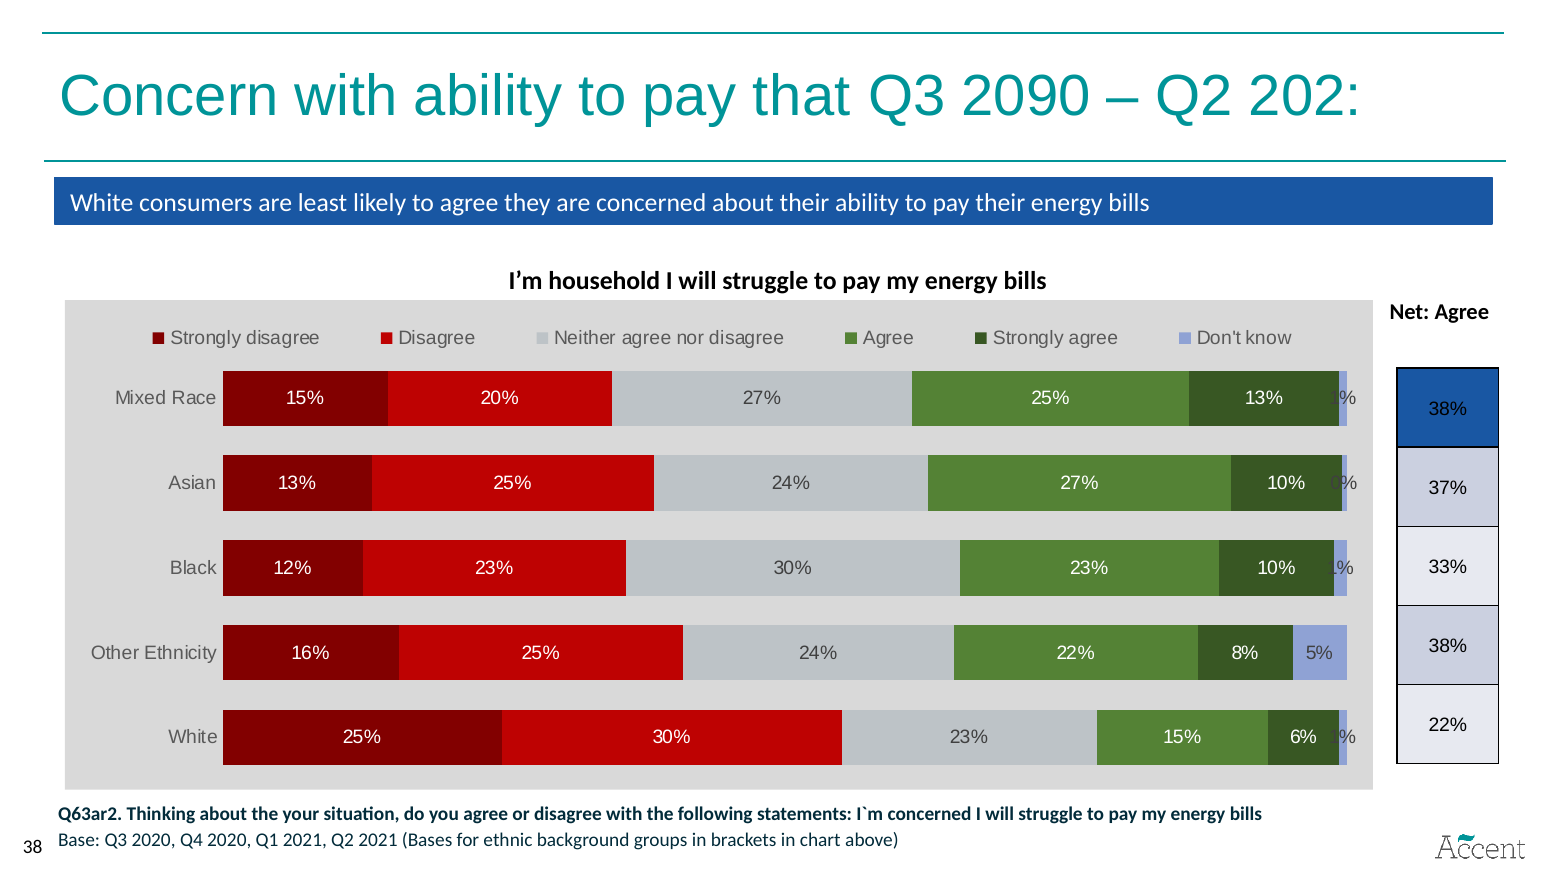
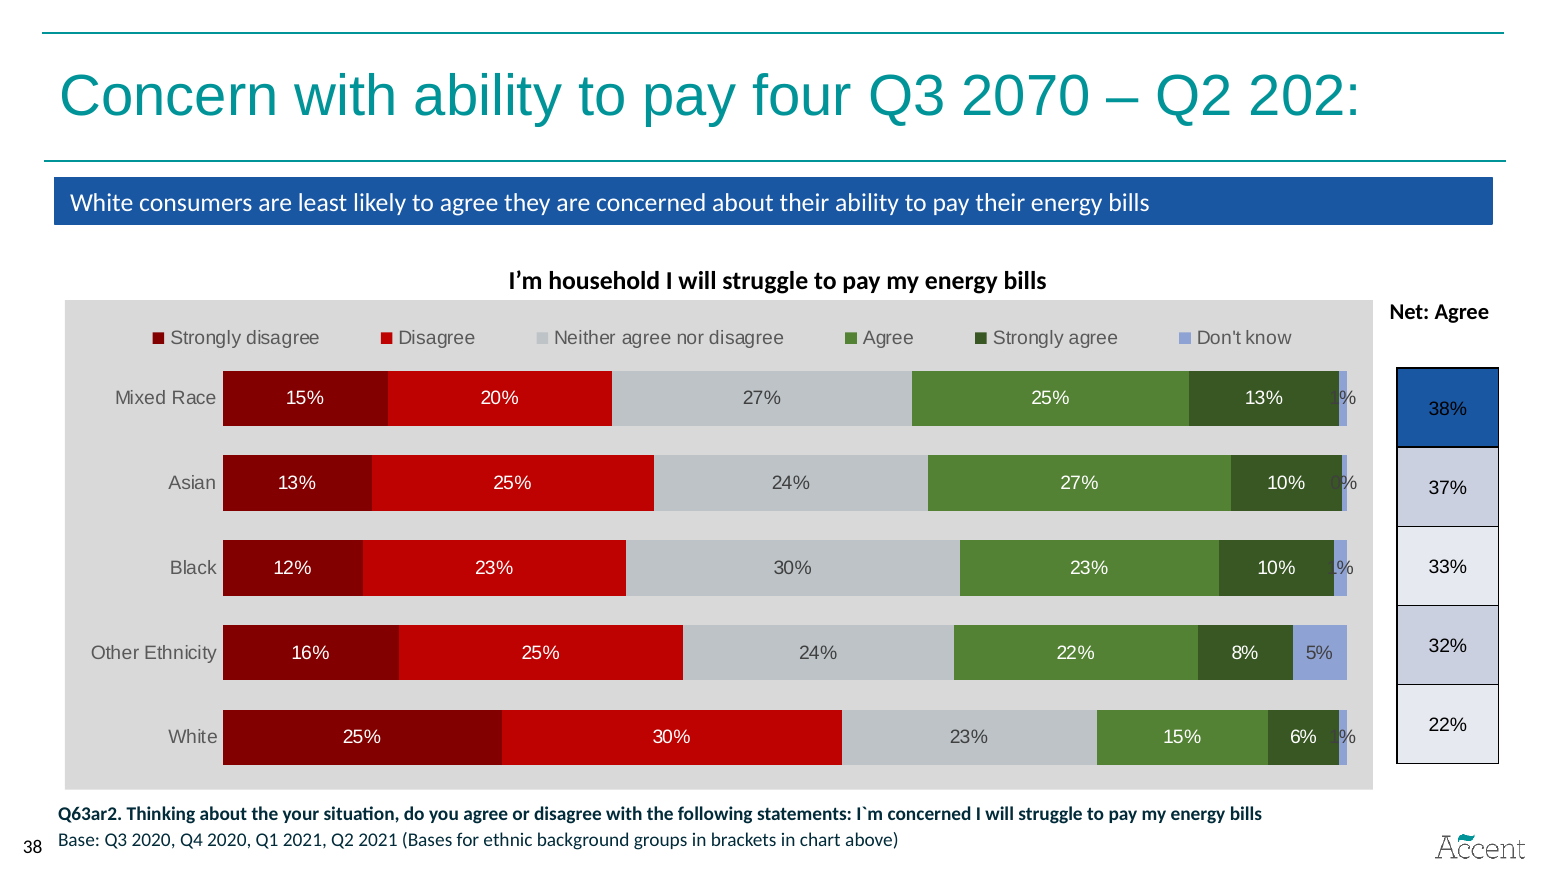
that: that -> four (802, 96)
2090: 2090 -> 2070 (1026, 96)
38%: 38% -> 32% (1448, 646)
